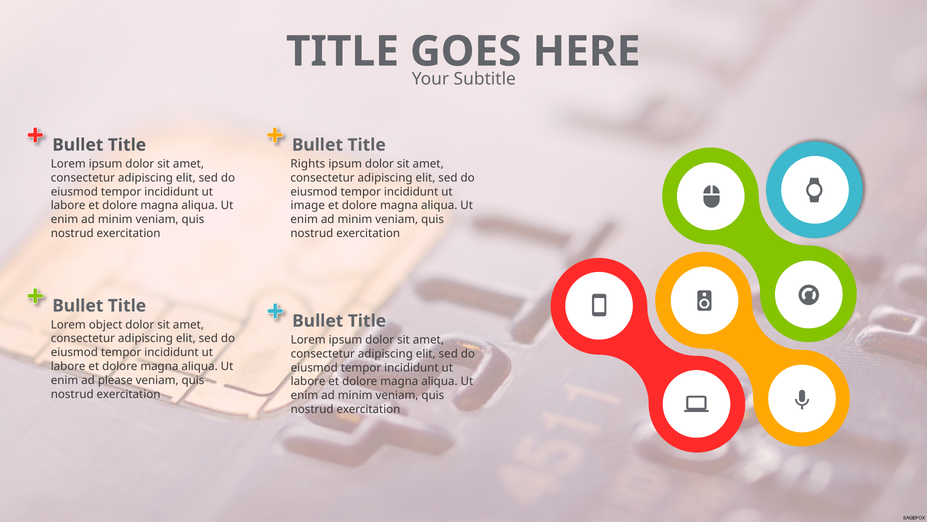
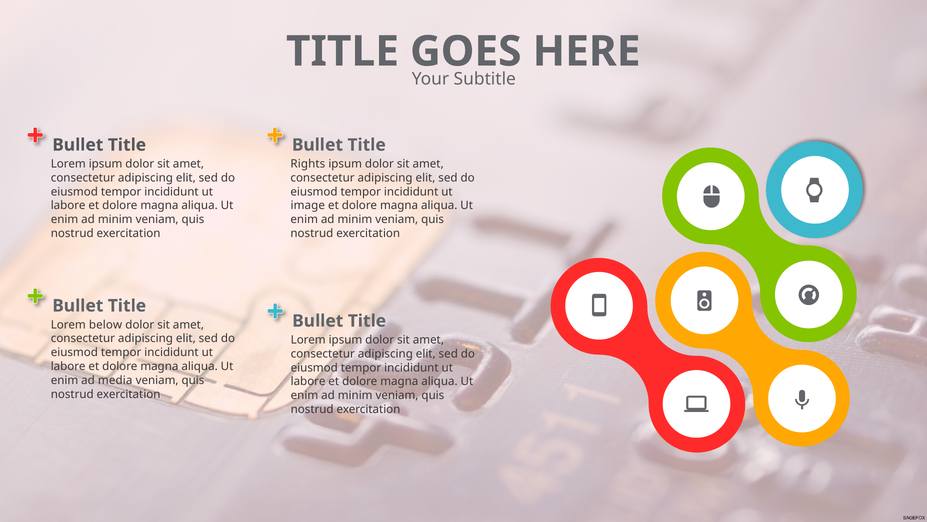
object: object -> below (106, 324)
please: please -> media (115, 380)
